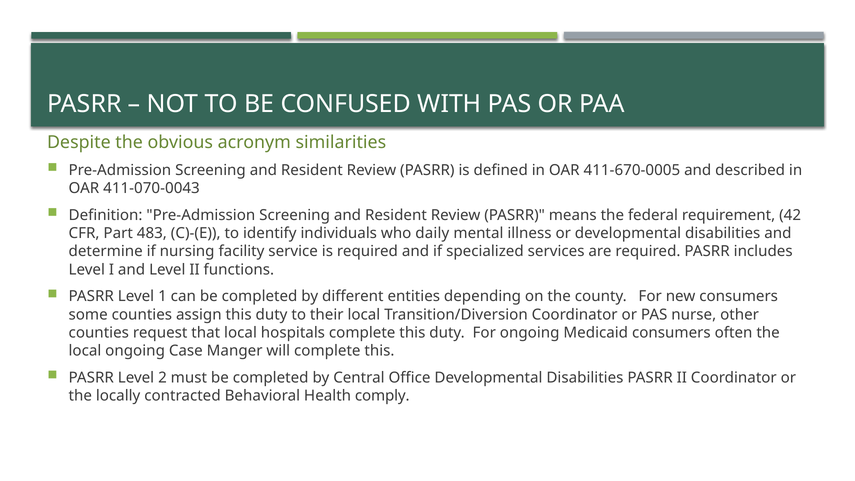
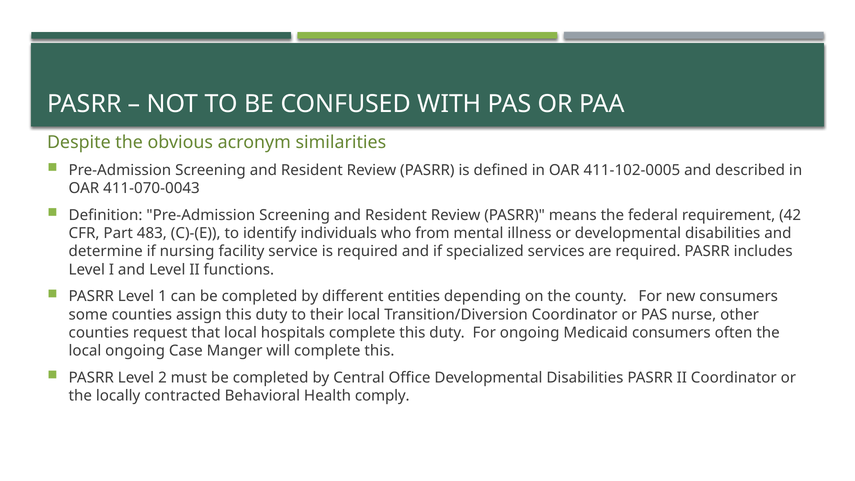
411-670-0005: 411-670-0005 -> 411-102-0005 (632, 170)
daily: daily -> from (432, 233)
